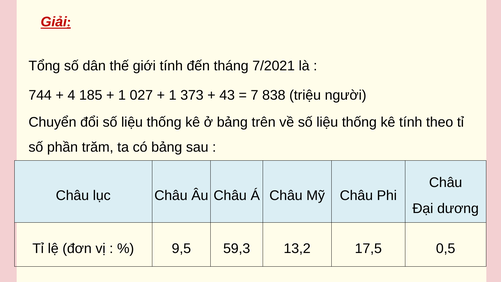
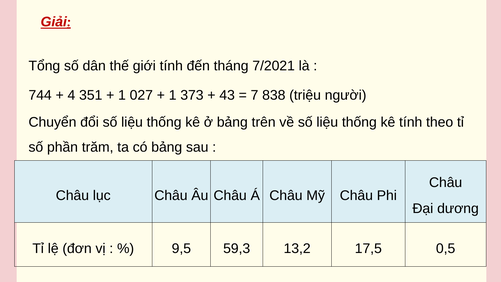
185: 185 -> 351 (91, 95)
